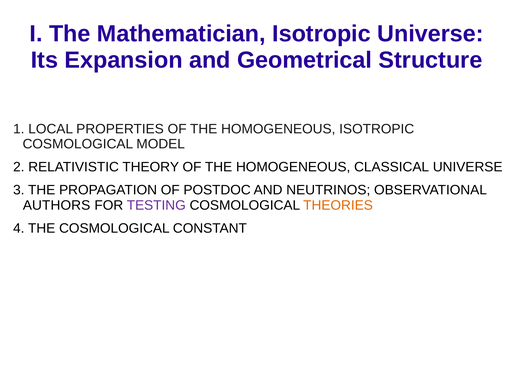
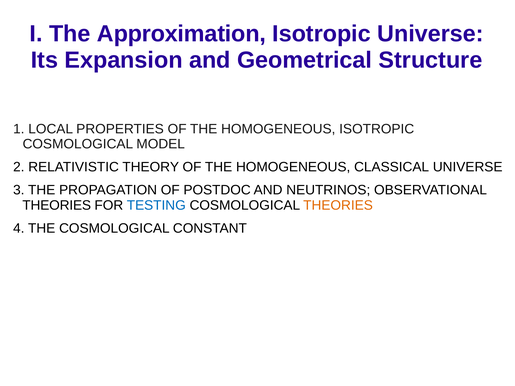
Mathematician: Mathematician -> Approximation (181, 34)
AUTHORS: AUTHORS -> THEORIES (57, 205)
TESTING colour: purple -> blue (156, 205)
